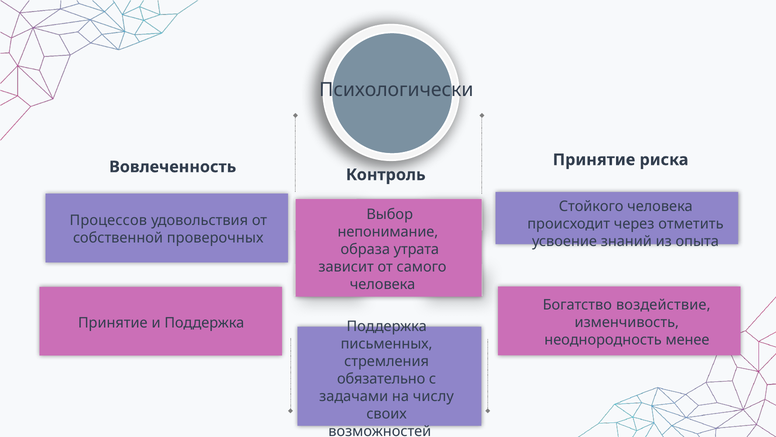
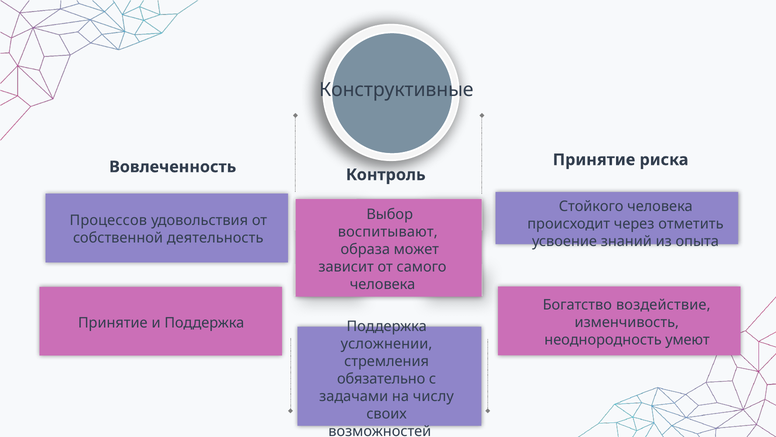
Психологически: Психологически -> Конструктивные (396, 90)
непонимание: непонимание -> воспитывают (388, 232)
проверочных: проверочных -> деятельность (215, 237)
утрата: утрата -> может (416, 249)
менее: менее -> умеют (688, 339)
письменных: письменных -> усложнении (387, 344)
